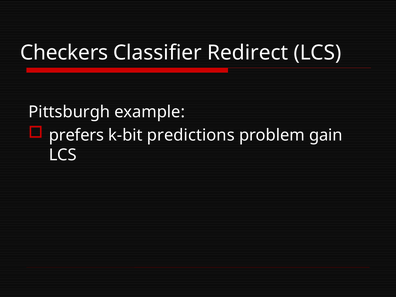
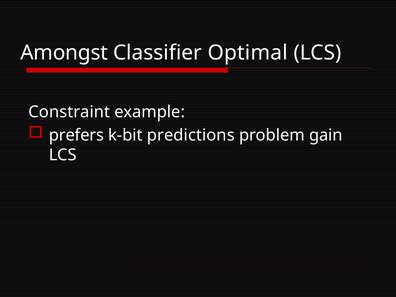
Checkers: Checkers -> Amongst (64, 53)
Redirect: Redirect -> Optimal (248, 53)
Pittsburgh: Pittsburgh -> Constraint (69, 112)
